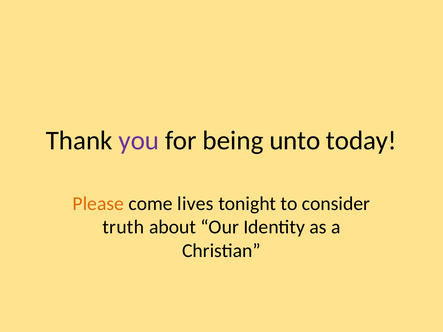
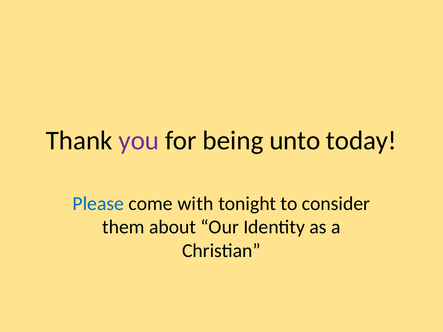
Please colour: orange -> blue (98, 204)
lives: lives -> with (195, 204)
truth: truth -> them (123, 227)
